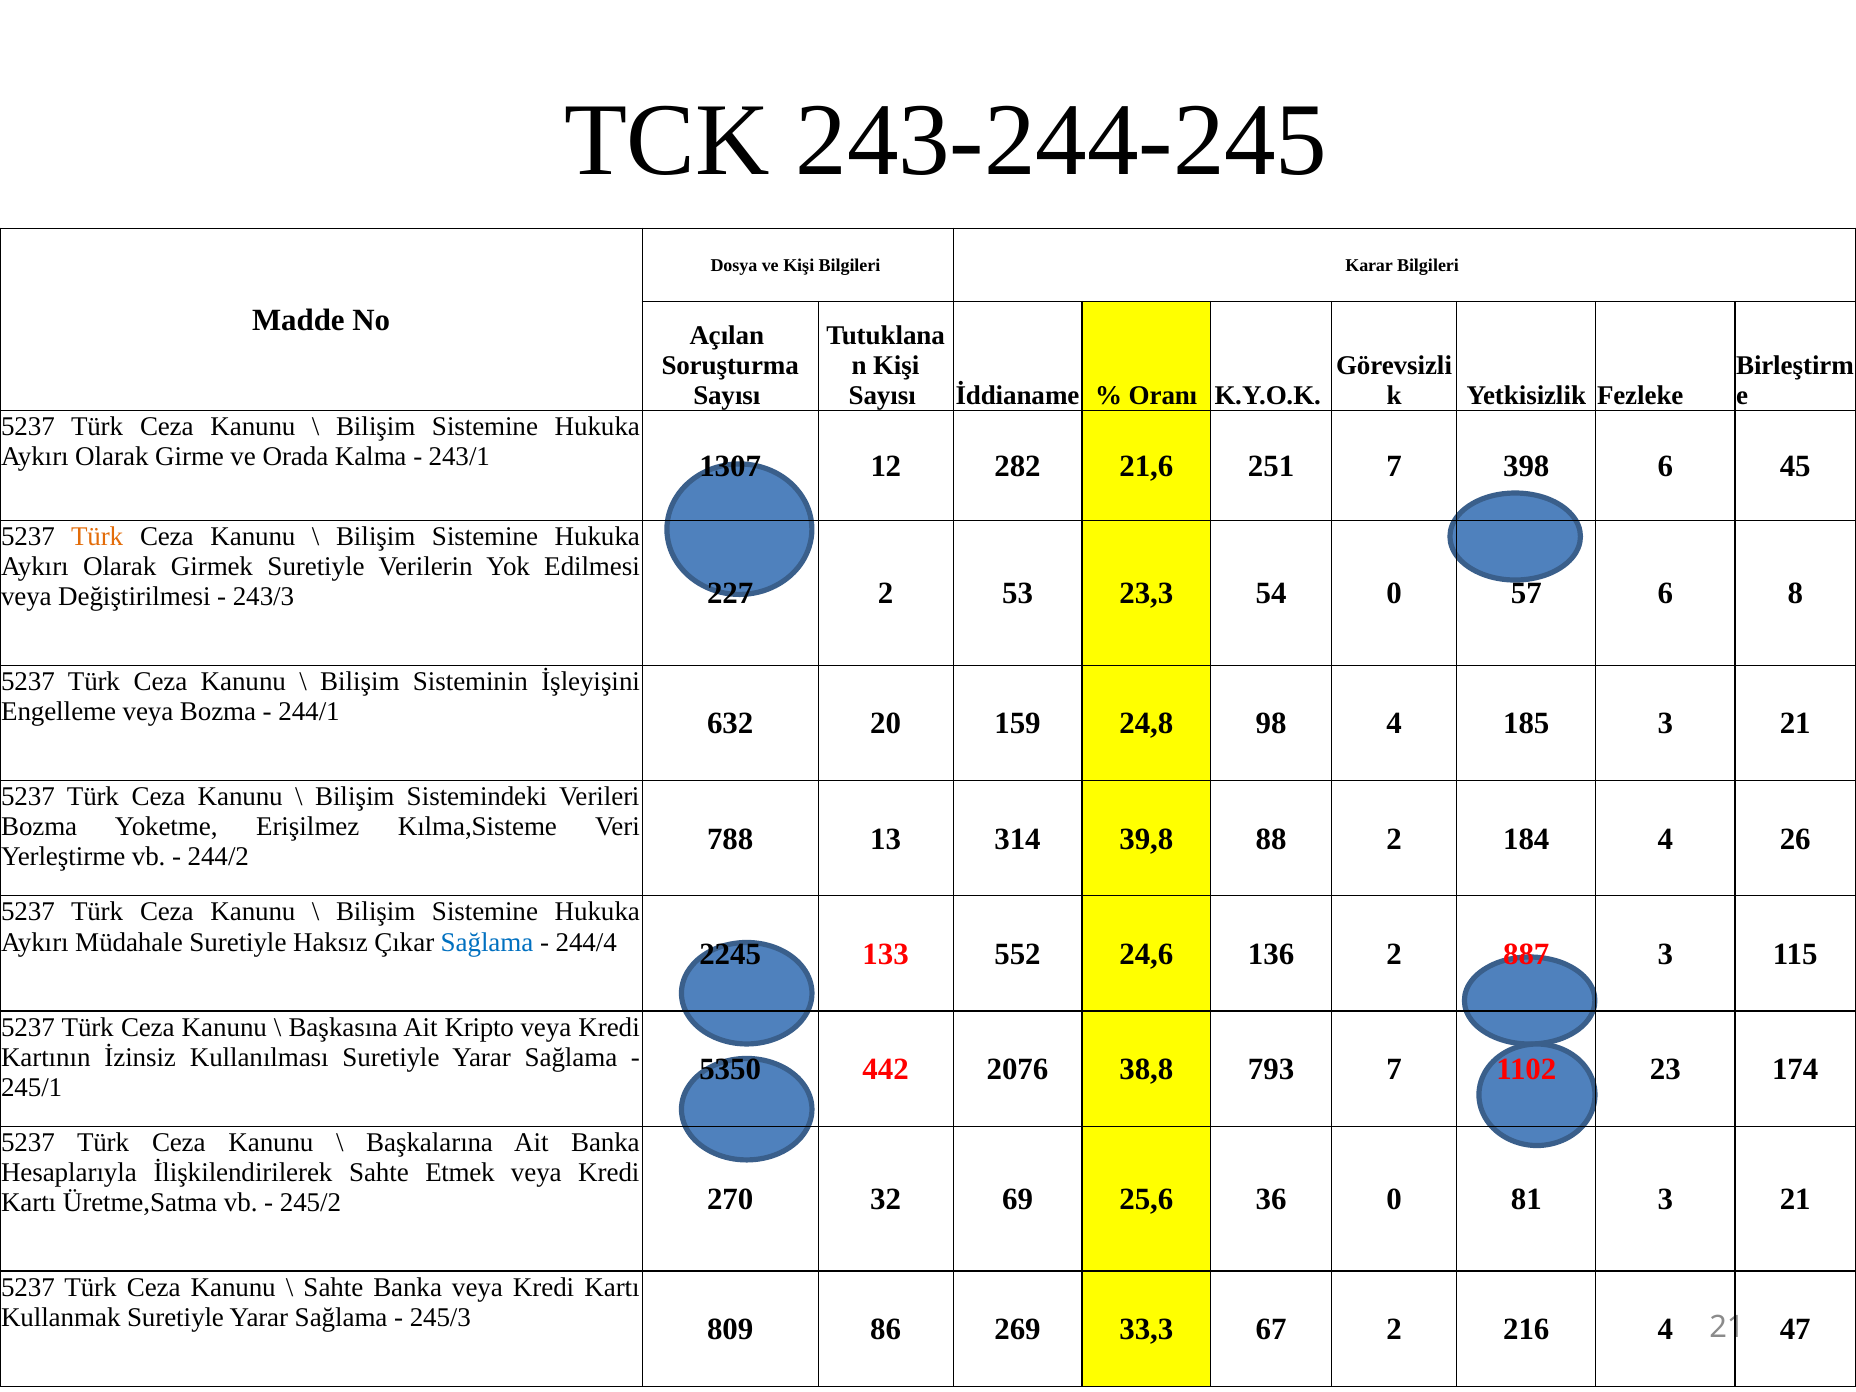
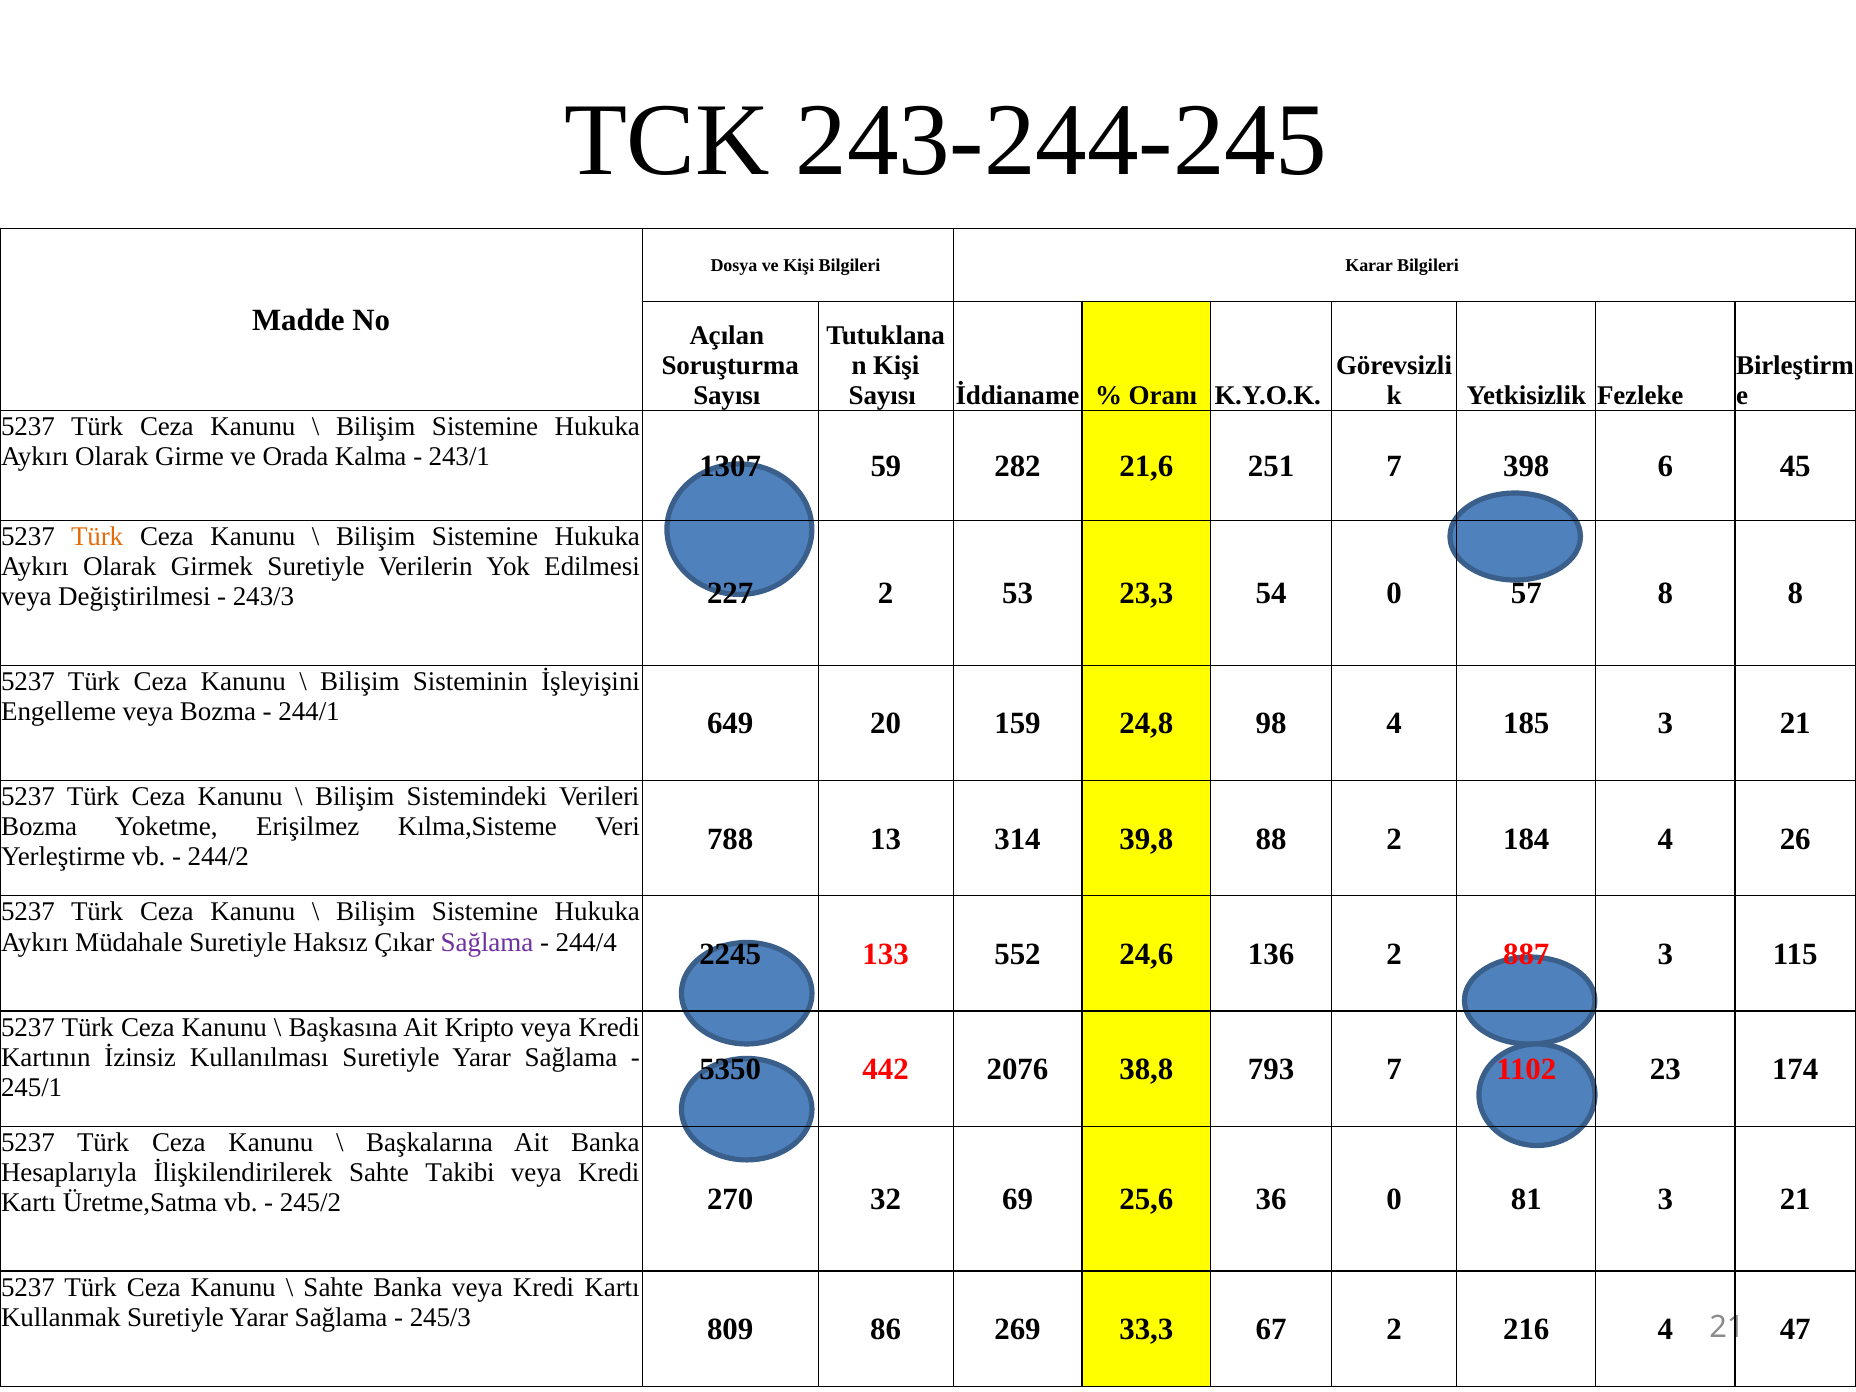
12: 12 -> 59 (886, 466)
57 6: 6 -> 8 (1665, 594)
632: 632 -> 649 (730, 724)
Sağlama colour: blue -> purple (487, 942)
Etmek: Etmek -> Takibi (460, 1173)
